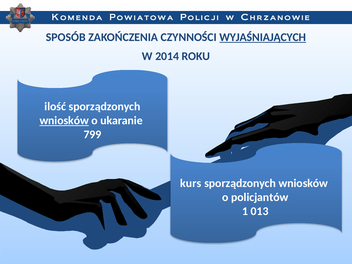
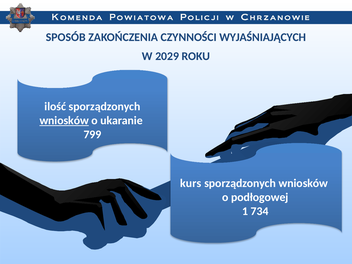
WYJAŚNIAJĄCYCH underline: present -> none (263, 37)
2014: 2014 -> 2029 (167, 56)
policjantów: policjantów -> podłogowej (260, 197)
013: 013 -> 734 (260, 211)
